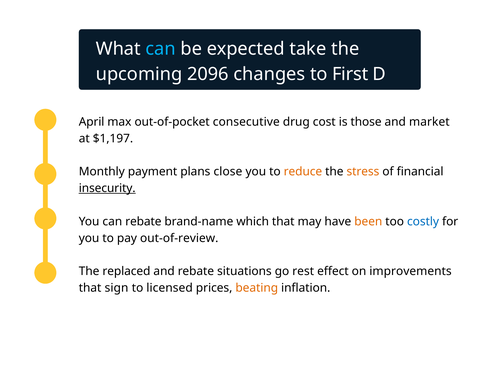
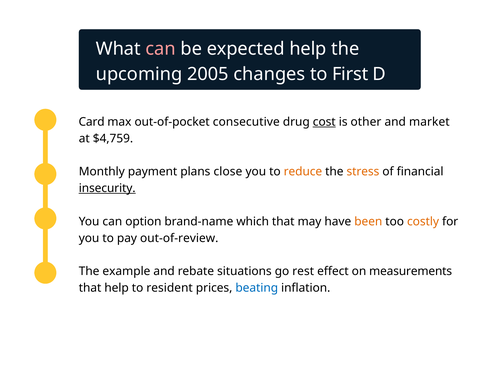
can colour: light blue -> pink (161, 49)
expected take: take -> help (308, 49)
2096: 2096 -> 2005 (208, 74)
April: April -> Card (92, 122)
cost underline: none -> present (324, 122)
those: those -> other (366, 122)
$1,197: $1,197 -> $4,759 (113, 138)
can rebate: rebate -> option (143, 221)
costly colour: blue -> orange (423, 221)
replaced: replaced -> example (126, 271)
improvements: improvements -> measurements (411, 271)
that sign: sign -> help (117, 288)
licensed: licensed -> resident (170, 288)
beating colour: orange -> blue (257, 288)
